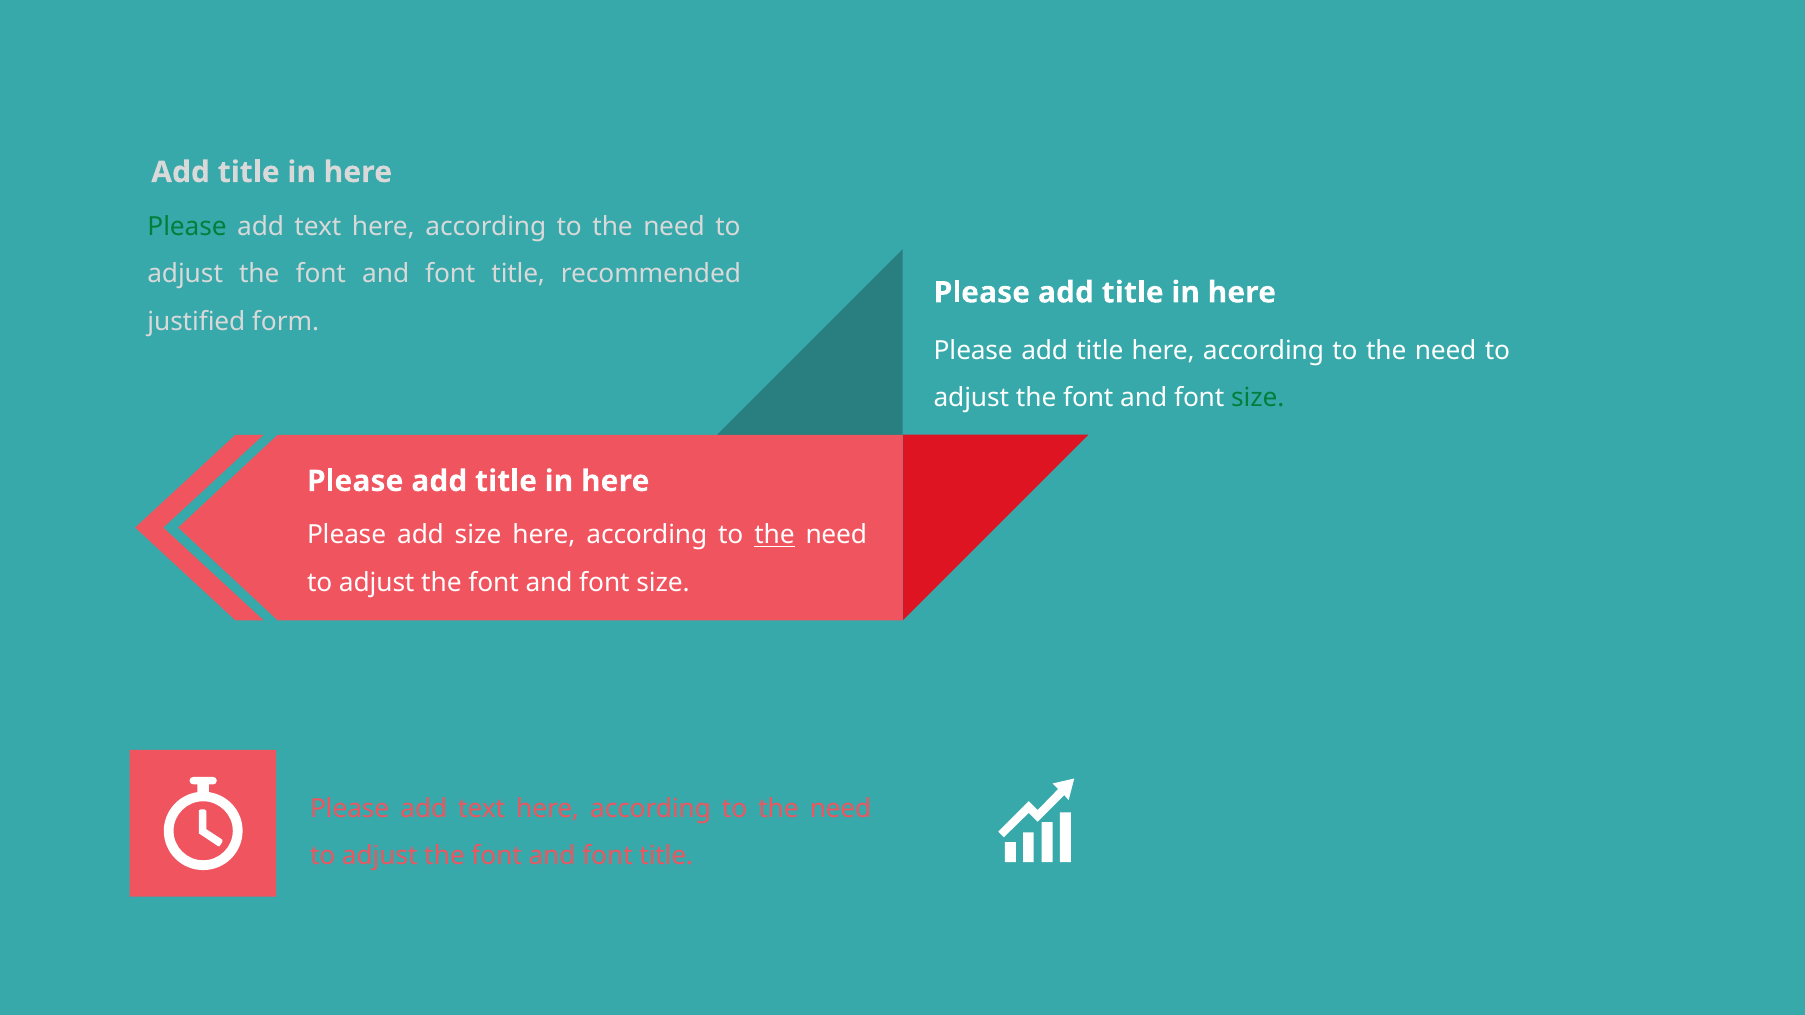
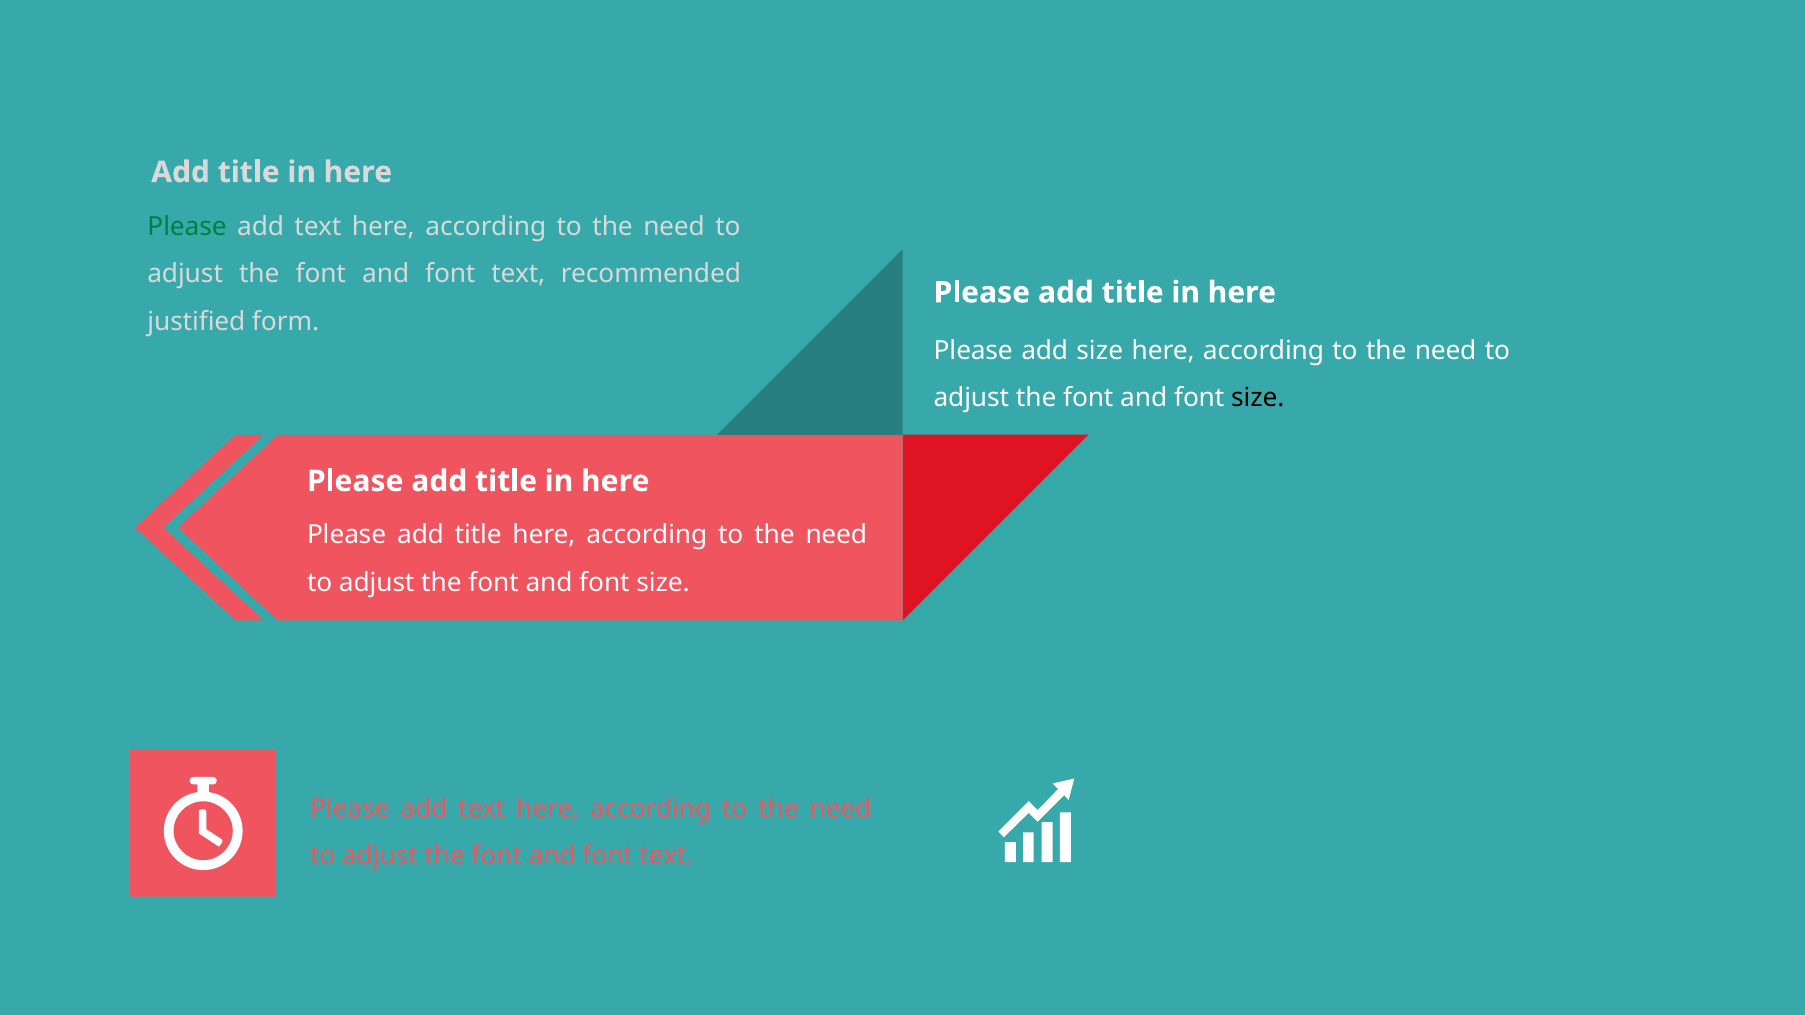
title: title -> text (518, 274)
title: title -> size (1100, 351)
size colour: green -> black (1258, 398)
size: size -> title (478, 535)
the underline: present -> none (774, 535)
title: title -> text (666, 856)
